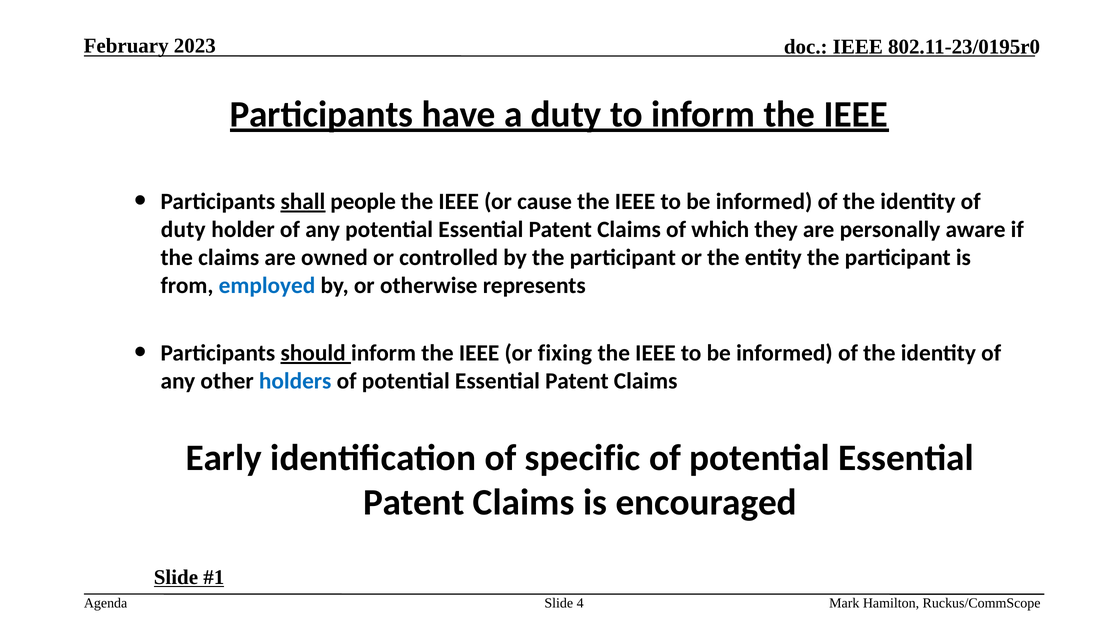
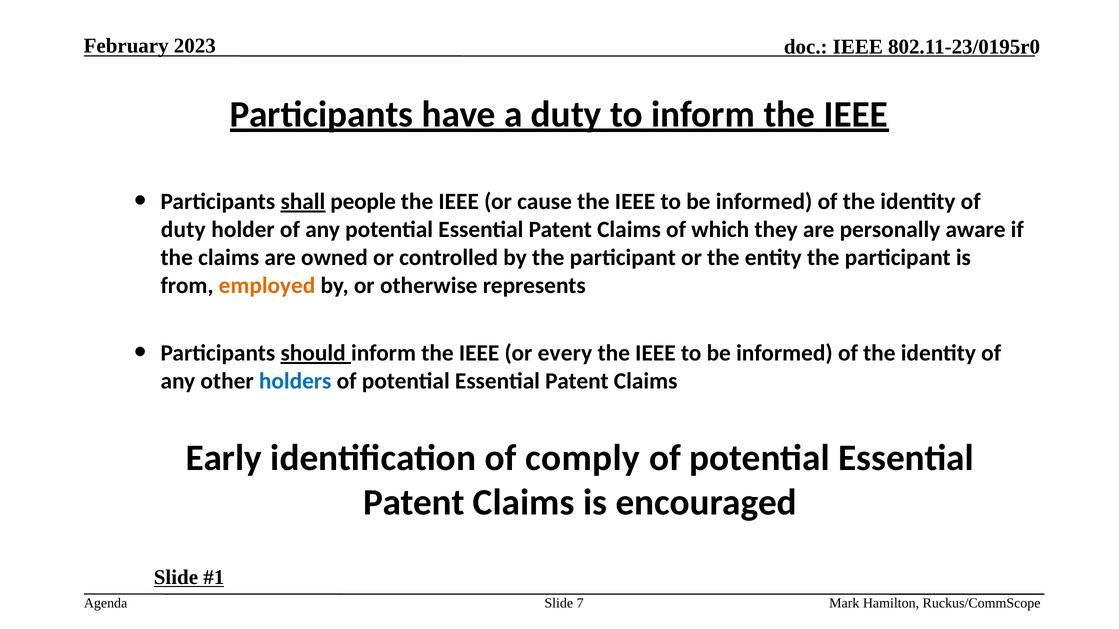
employed colour: blue -> orange (267, 286)
fixing: fixing -> every (565, 353)
specific: specific -> comply (582, 458)
4: 4 -> 7 (580, 604)
